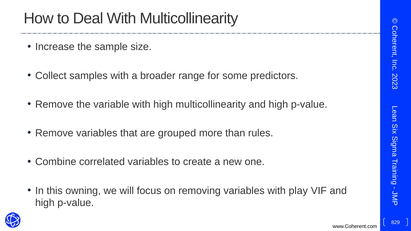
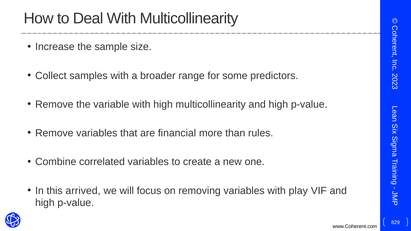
grouped: grouped -> financial (177, 133)
owning: owning -> arrived (83, 191)
